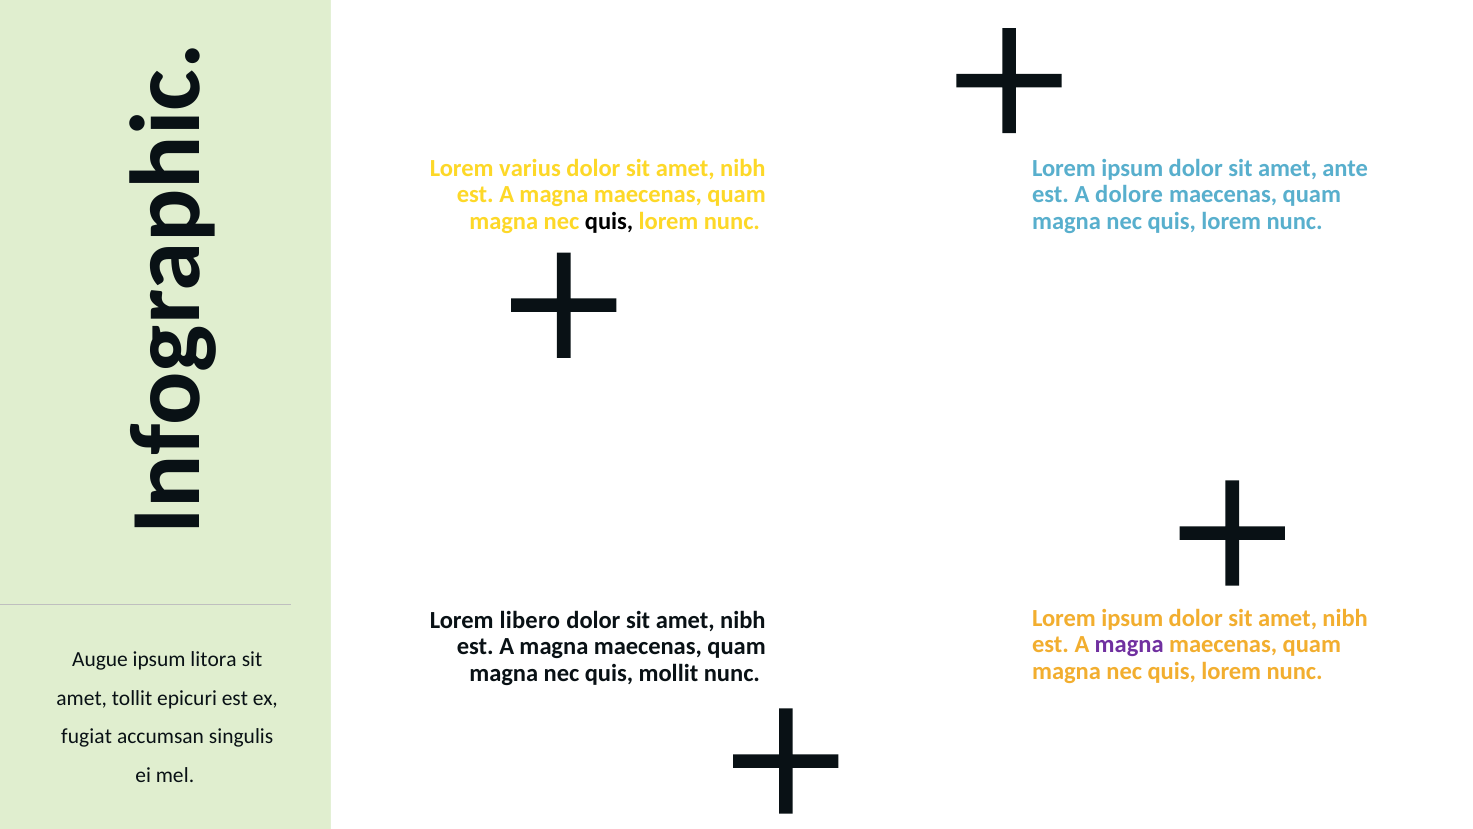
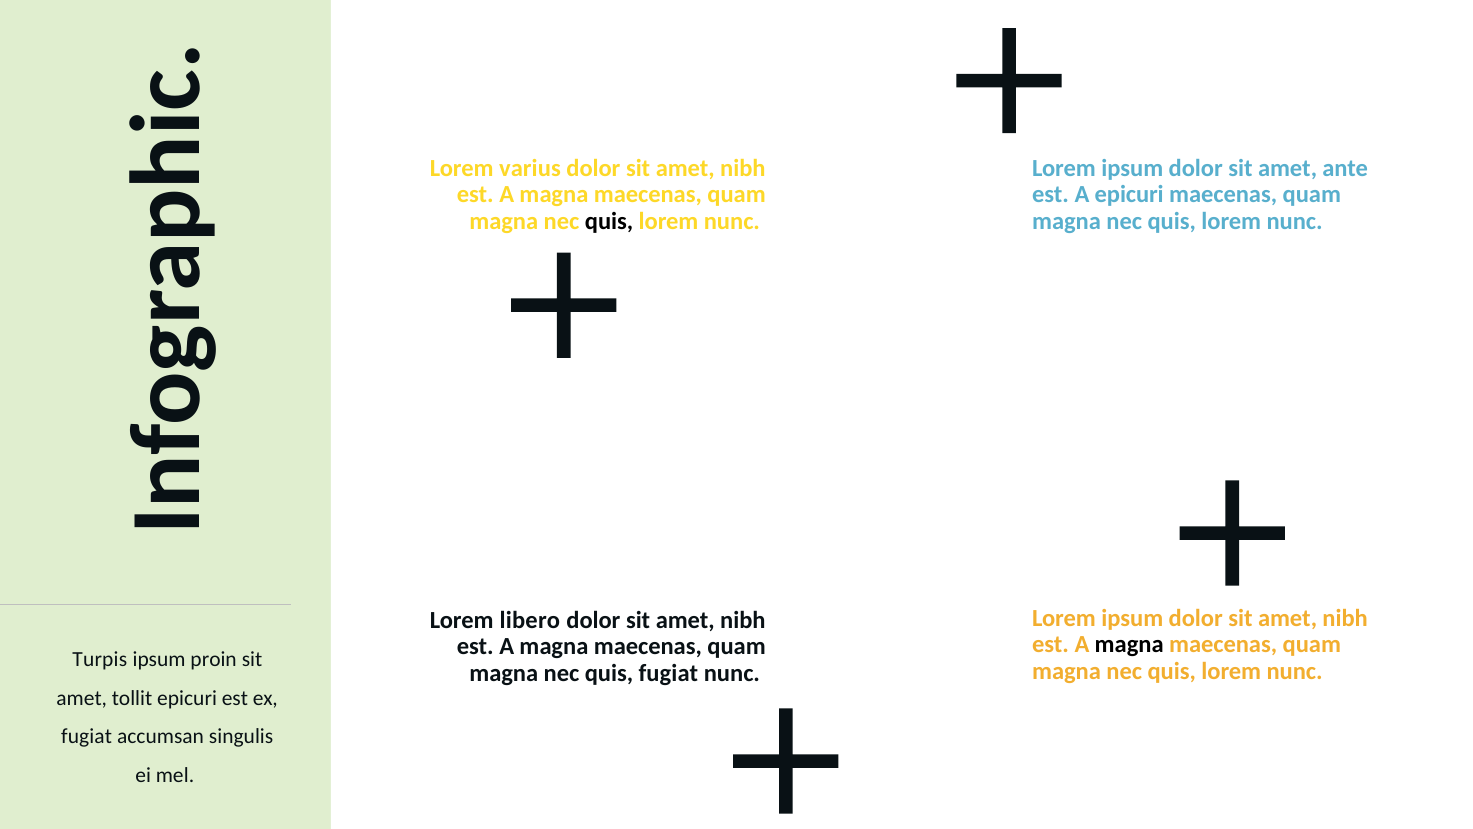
A dolore: dolore -> epicuri (1129, 194)
magna colour: purple -> black (1129, 644)
Augue: Augue -> Turpis (100, 659)
litora: litora -> proin (214, 659)
quis mollit: mollit -> fugiat (668, 673)
